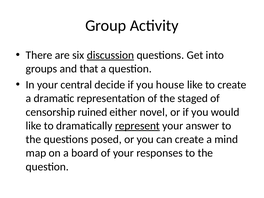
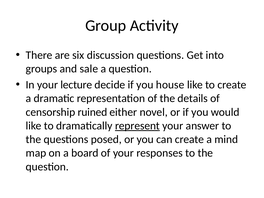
discussion underline: present -> none (110, 55)
that: that -> sale (89, 69)
central: central -> lecture (76, 85)
staged: staged -> details (193, 98)
